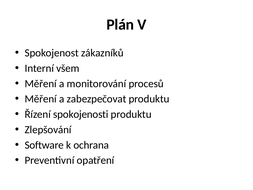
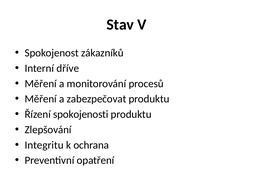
Plán: Plán -> Stav (120, 24)
všem: všem -> dříve (68, 68)
Software: Software -> Integritu (44, 145)
